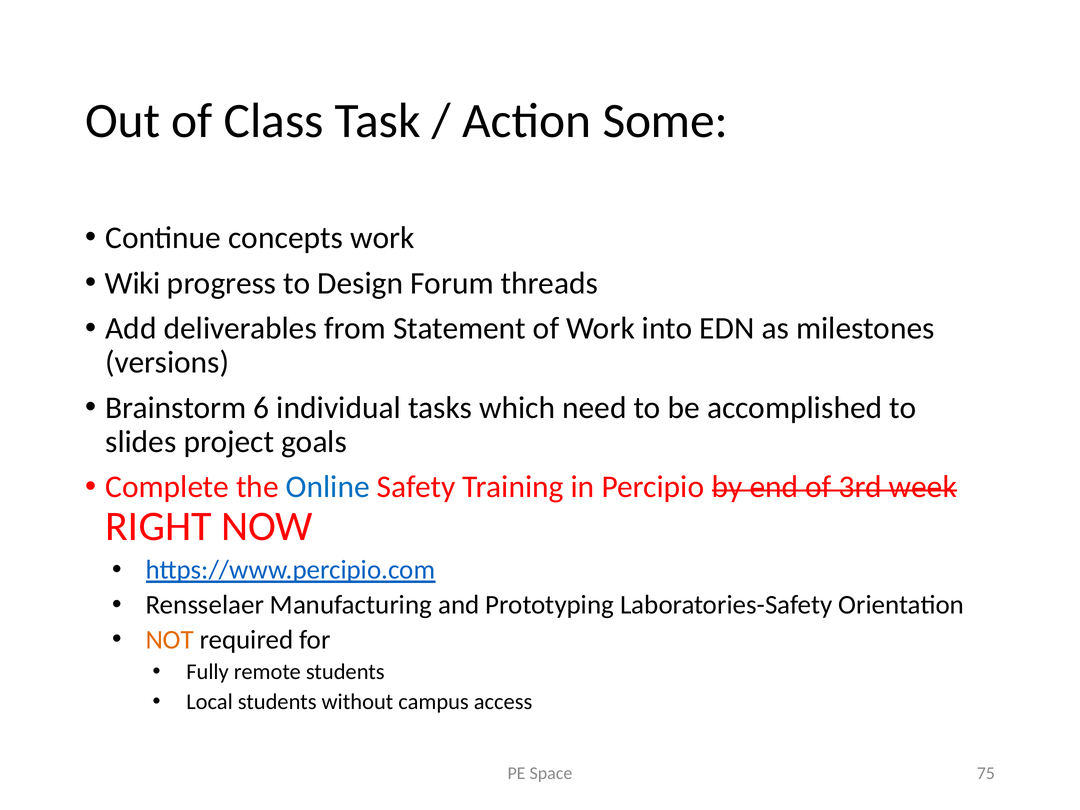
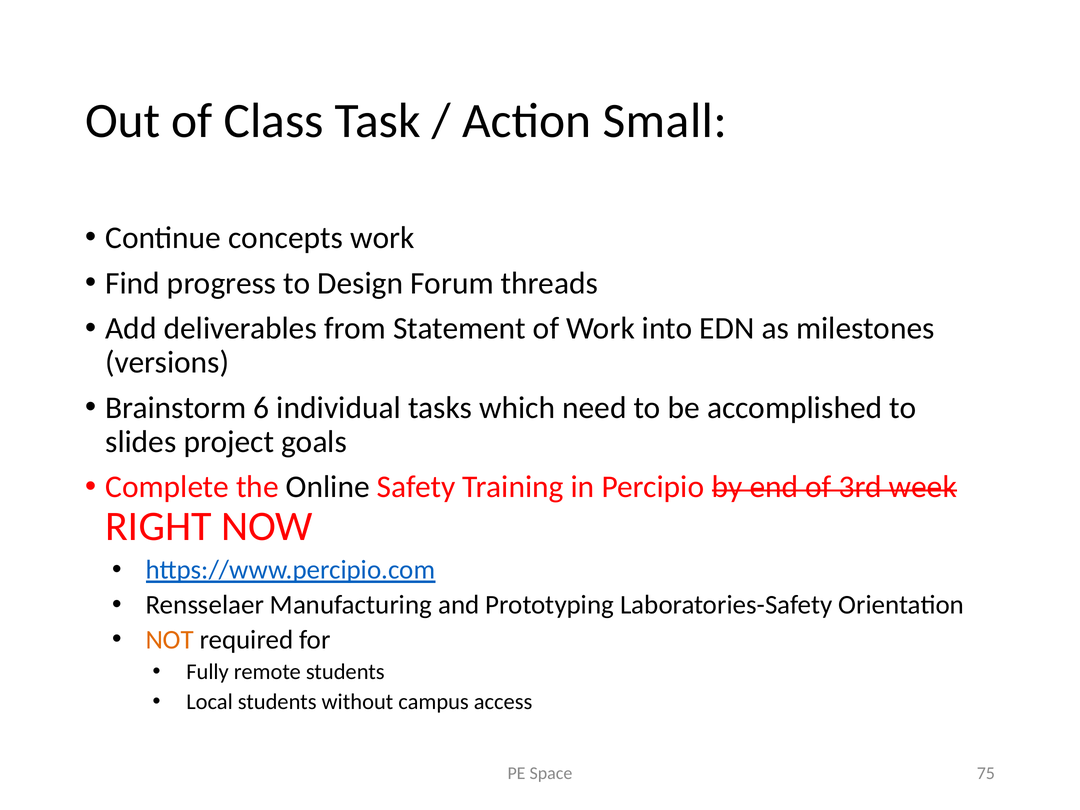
Some: Some -> Small (665, 121)
Wiki: Wiki -> Find (133, 283)
Online colour: blue -> black (328, 487)
